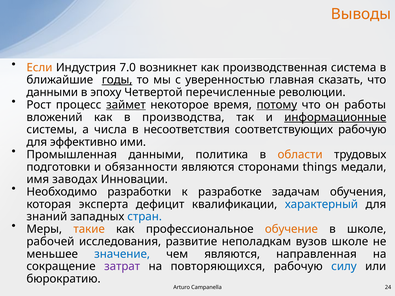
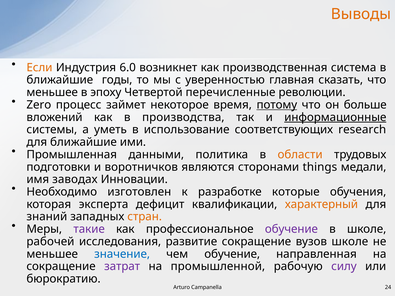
7.0: 7.0 -> 6.0 (128, 68)
годы underline: present -> none (117, 80)
данными: данными -> меньшее (52, 92)
Рост: Рост -> Zero (39, 105)
займет underline: present -> none (126, 105)
работы: работы -> больше (365, 105)
числа: числа -> уметь (110, 130)
несоответствия: несоответствия -> использование (187, 130)
соответствующих рабочую: рабочую -> research (362, 130)
для эффективно: эффективно -> ближайшие (83, 142)
обязанности: обязанности -> воротничков (141, 167)
разработки: разработки -> изготовлен (139, 192)
задачам: задачам -> которые (296, 192)
характерный colour: blue -> orange (321, 204)
стран colour: blue -> orange (145, 217)
такие colour: orange -> purple (89, 229)
обучение colour: orange -> purple (291, 229)
развитие неполадкам: неполадкам -> сокращение (256, 242)
чем являются: являются -> обучение (232, 254)
повторяющихся: повторяющихся -> промышленной (218, 267)
силу colour: blue -> purple (344, 267)
